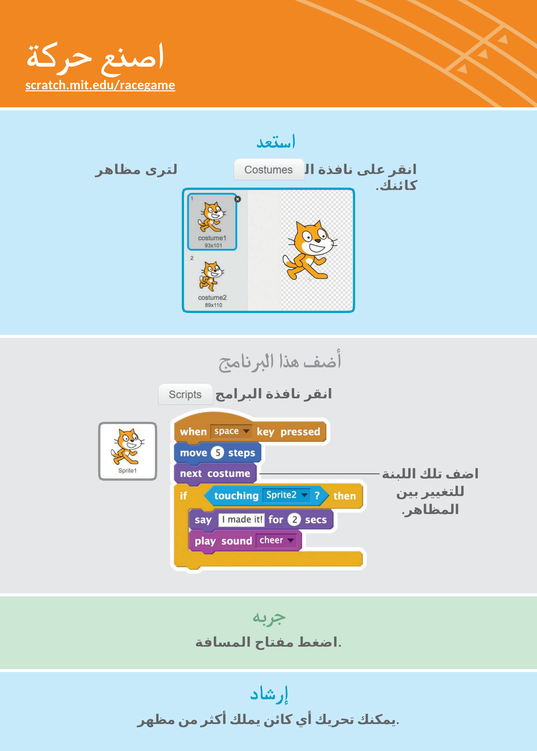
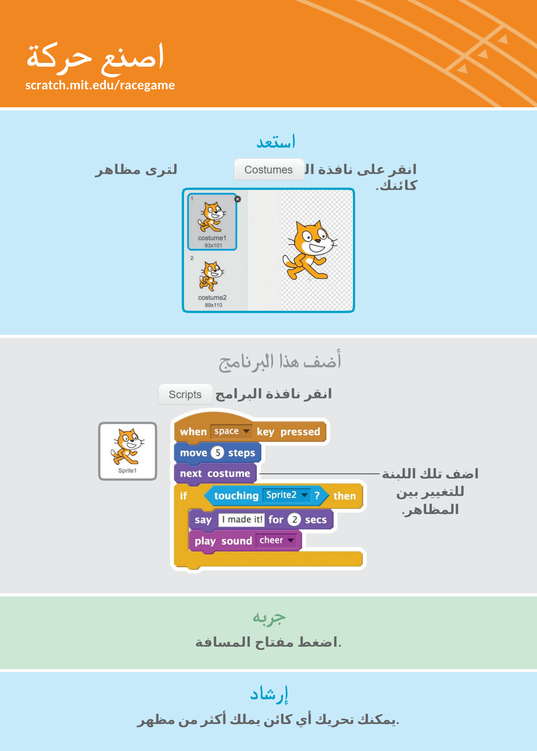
scratch.mit.edu/racegame underline: present -> none (100, 85)
